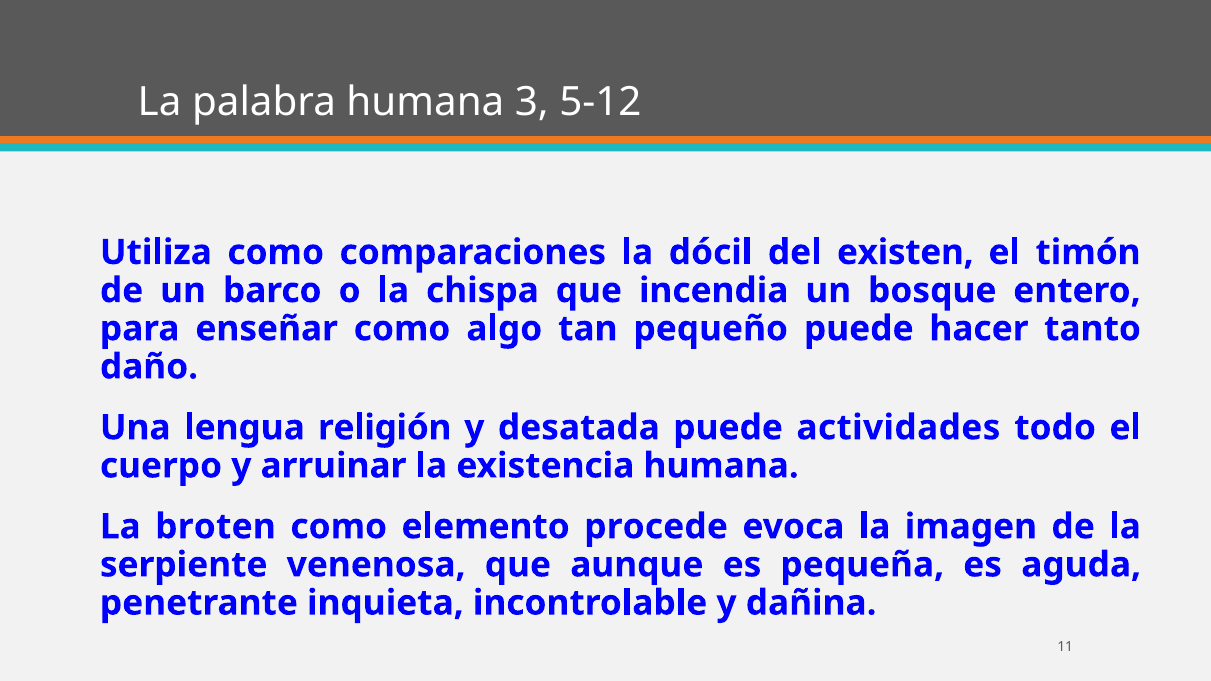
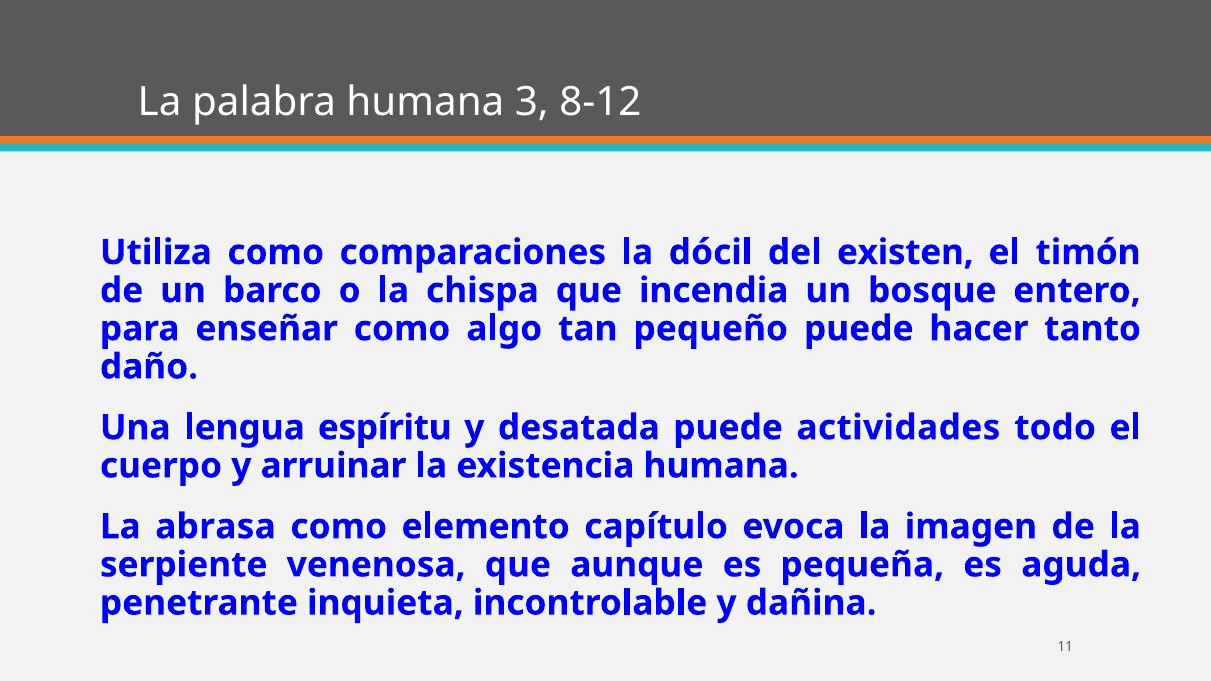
5-12: 5-12 -> 8-12 (600, 102)
religión: religión -> espíritu (385, 428)
broten: broten -> abrasa (215, 527)
procede: procede -> capítulo (656, 527)
